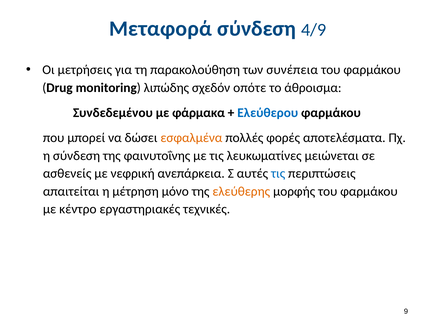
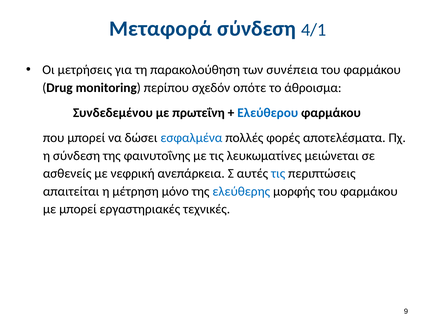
4/9: 4/9 -> 4/1 (314, 30)
λιπώδης: λιπώδης -> περίπου (166, 88)
φάρμακα: φάρμακα -> πρωτεΐνη (199, 113)
εσφαλμένα colour: orange -> blue (191, 138)
ελεύθερης colour: orange -> blue (241, 191)
με κέντρο: κέντρο -> μπορεί (78, 209)
